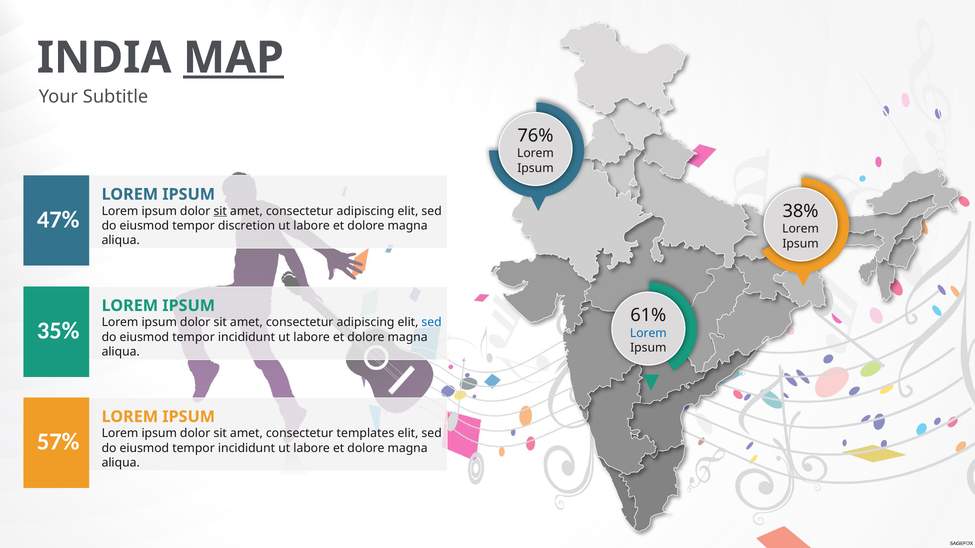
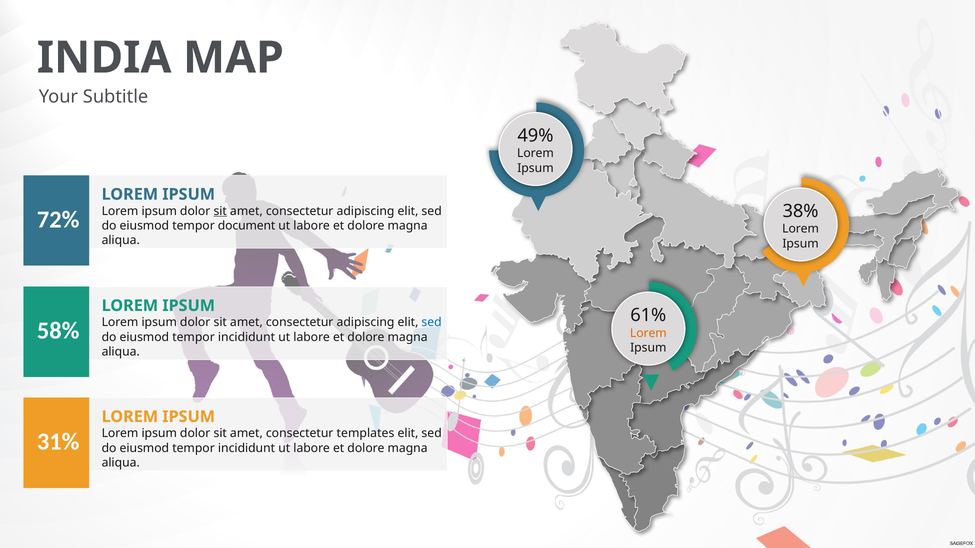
MAP underline: present -> none (233, 58)
76%: 76% -> 49% (535, 136)
47%: 47% -> 72% (58, 220)
discretion: discretion -> document (247, 226)
35%: 35% -> 58% (58, 331)
Lorem colour: blue -> orange (648, 333)
57%: 57% -> 31% (58, 442)
